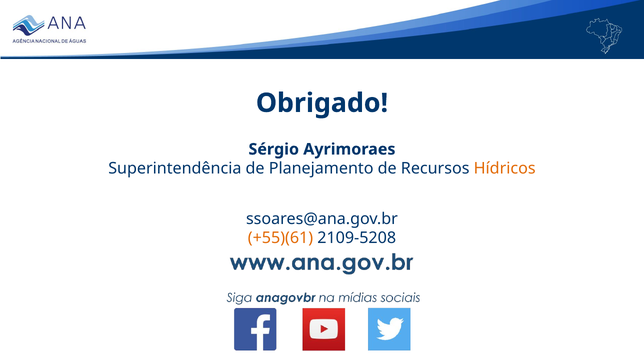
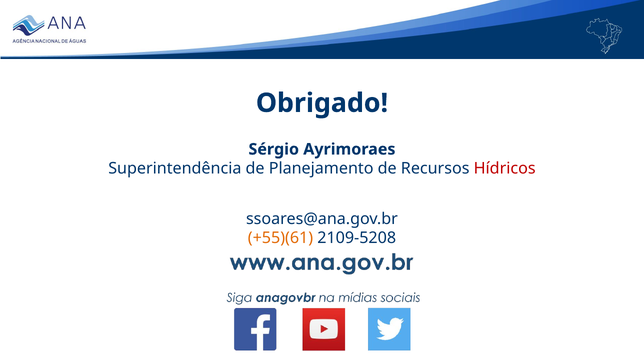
Hídricos colour: orange -> red (505, 169)
